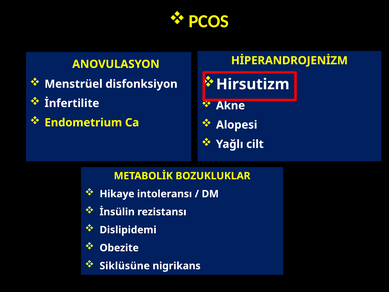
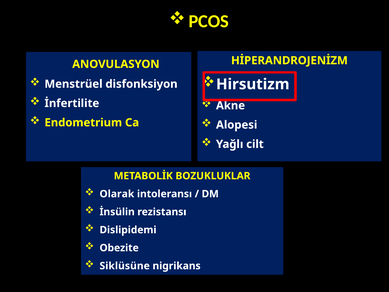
Hikaye: Hikaye -> Olarak (117, 194)
